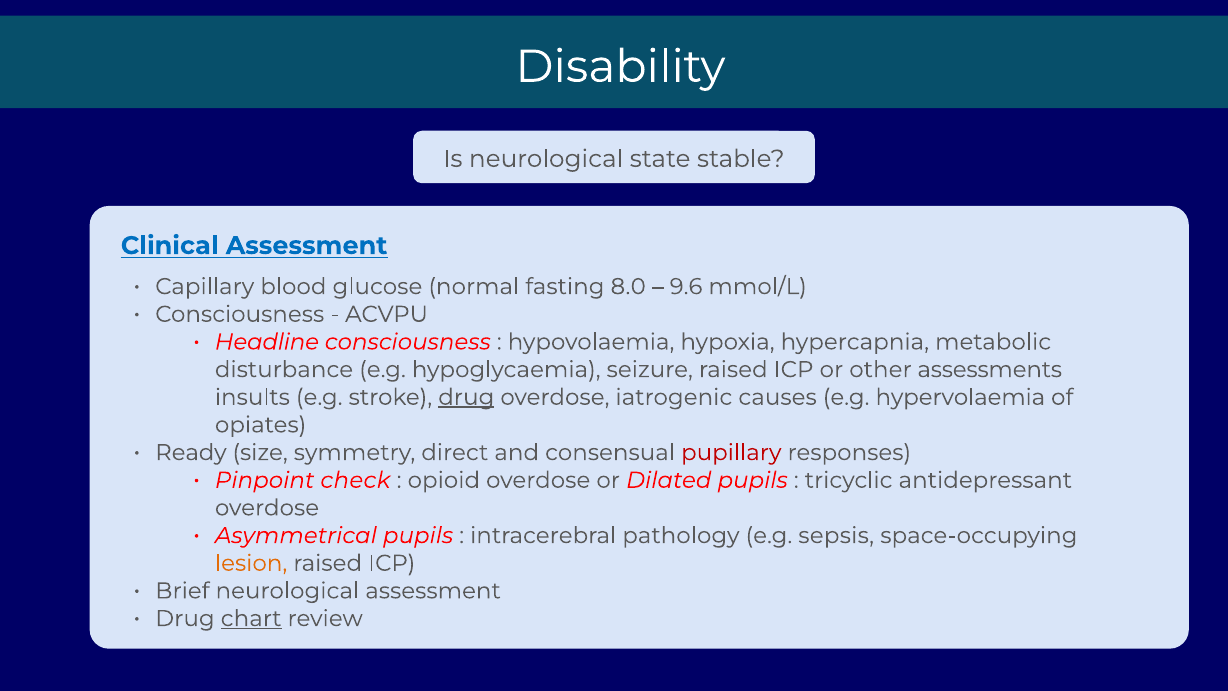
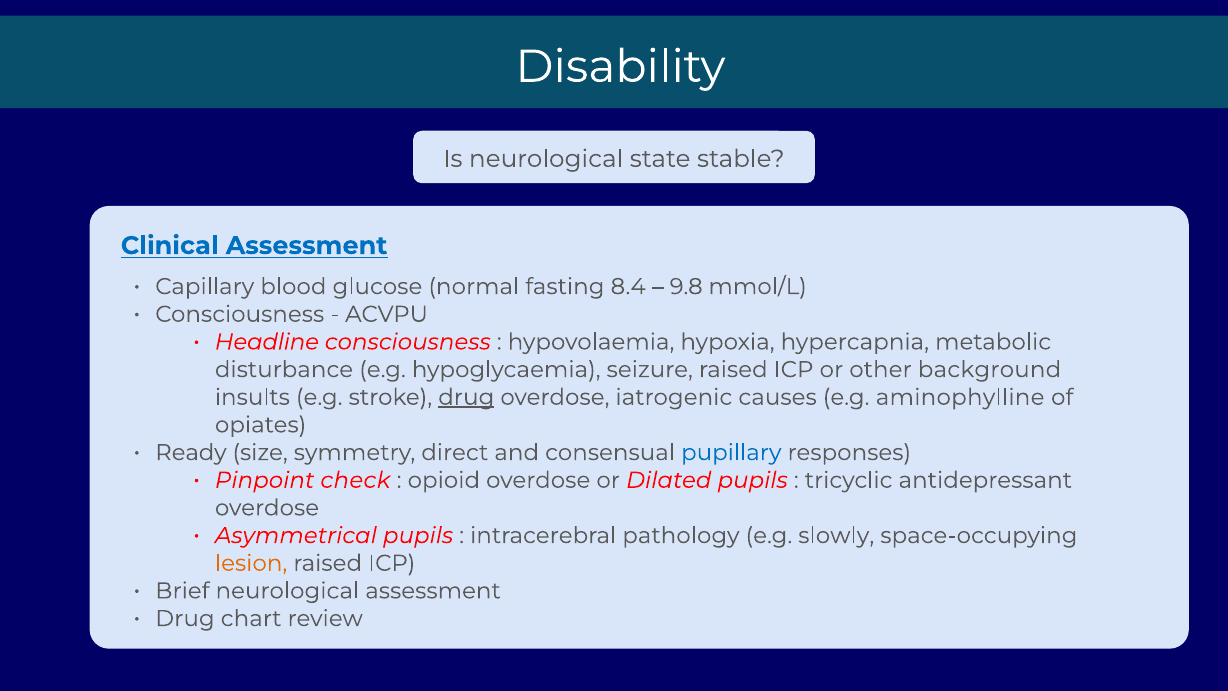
8.0: 8.0 -> 8.4 (628, 286)
9.6: 9.6 -> 9.8 (686, 286)
assessments: assessments -> background (990, 369)
hypervolaemia: hypervolaemia -> aminophylline (960, 397)
pupillary colour: red -> blue (731, 452)
sepsis: sepsis -> slowly (836, 535)
chart underline: present -> none (251, 618)
